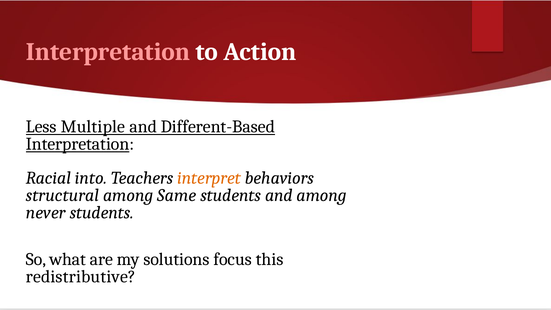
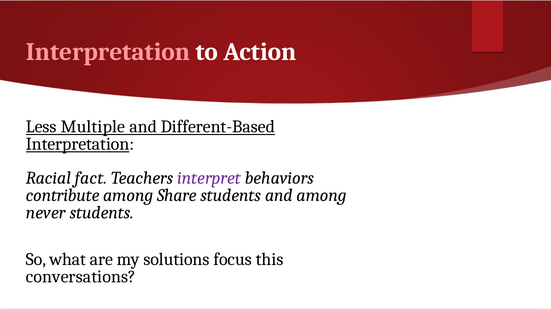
into: into -> fact (91, 178)
interpret colour: orange -> purple (209, 178)
structural: structural -> contribute (63, 195)
Same: Same -> Share (177, 195)
redistributive: redistributive -> conversations (81, 277)
